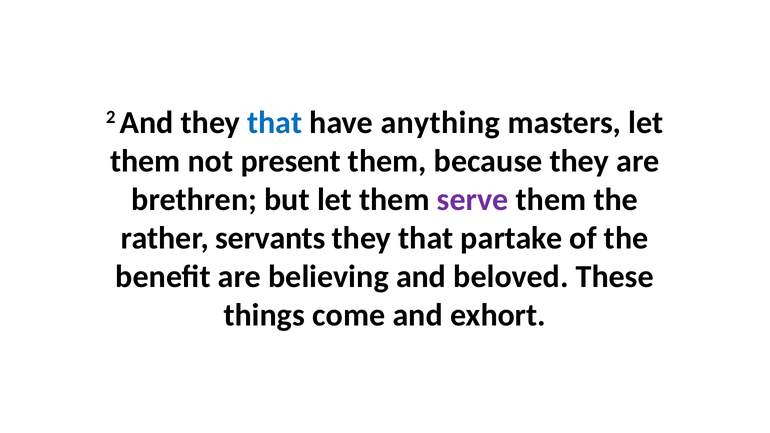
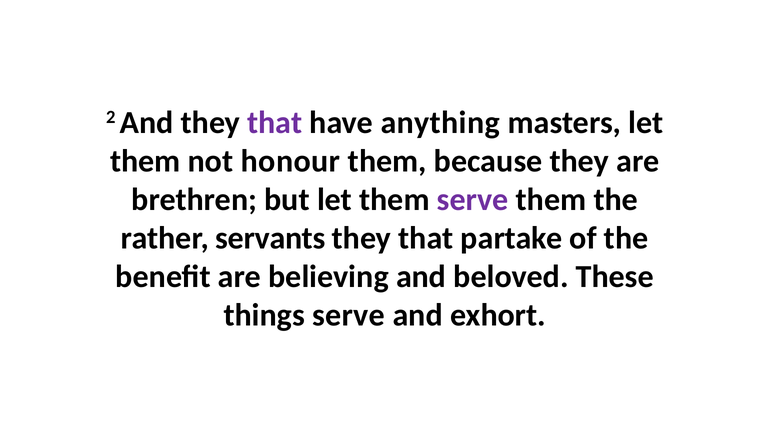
that colour: blue -> purple (275, 123)
present: present -> honour (290, 161)
things come: come -> serve (349, 315)
